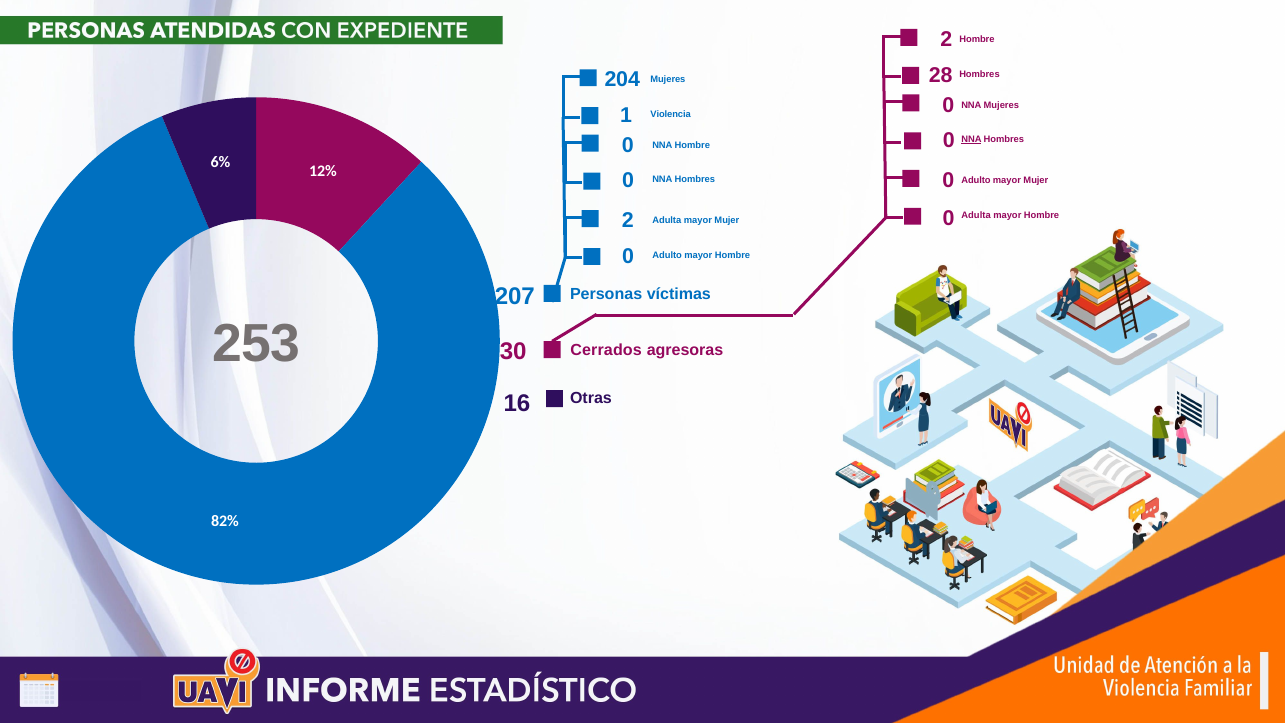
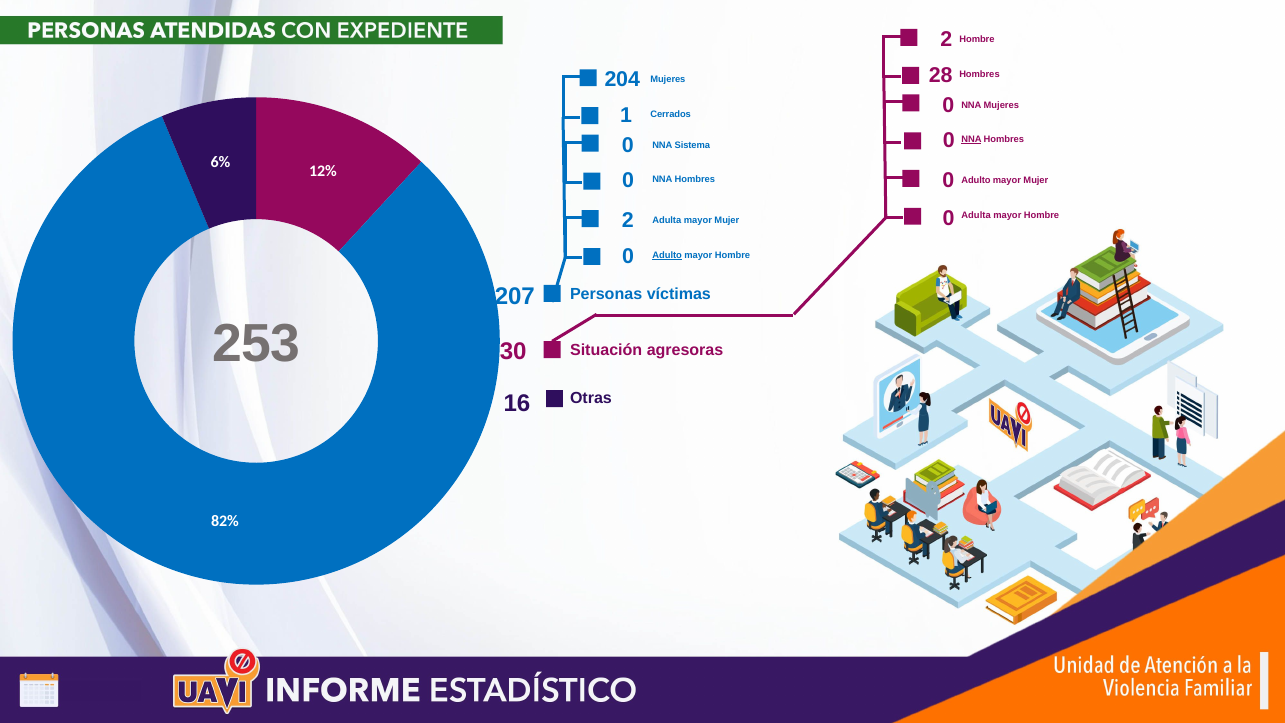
Violencia: Violencia -> Cerrados (671, 114)
NNA Hombre: Hombre -> Sistema (692, 145)
Adulto underline: none -> present (667, 255)
Cerrados: Cerrados -> Situación (606, 350)
